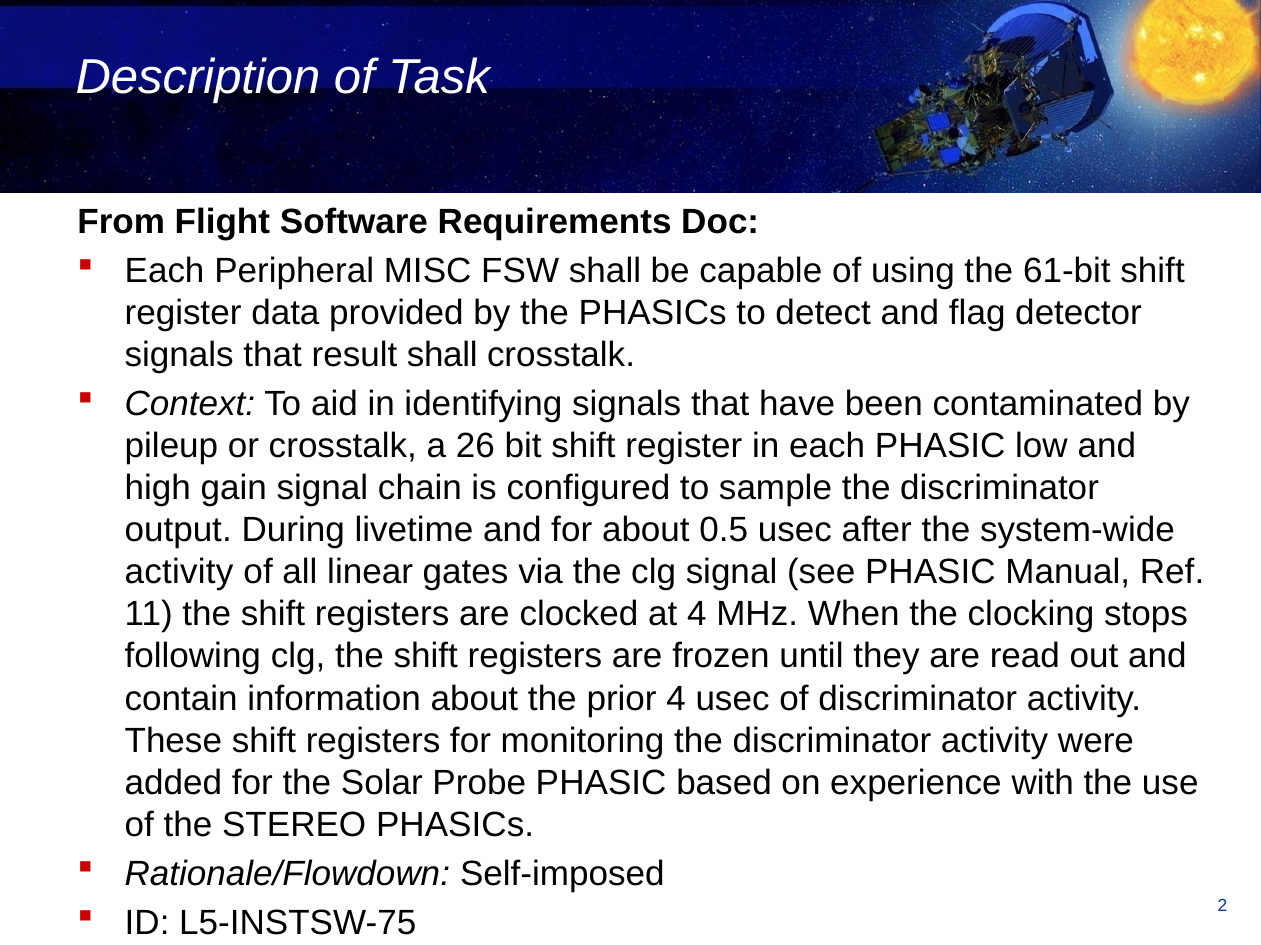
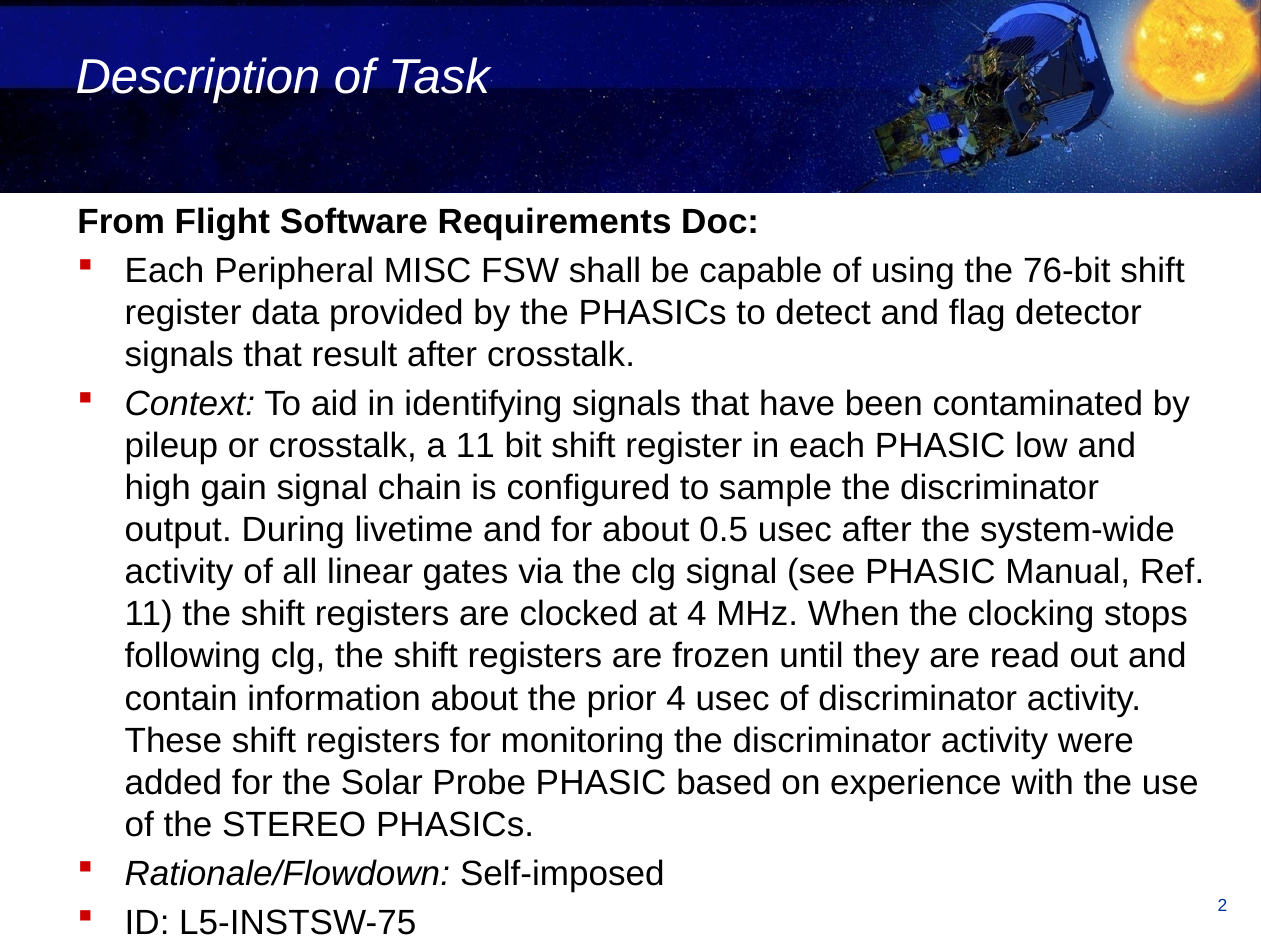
61-bit: 61-bit -> 76-bit (1067, 272)
result shall: shall -> after (442, 356)
a 26: 26 -> 11 (475, 447)
